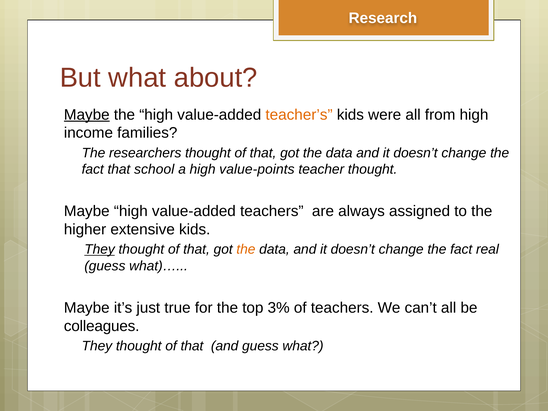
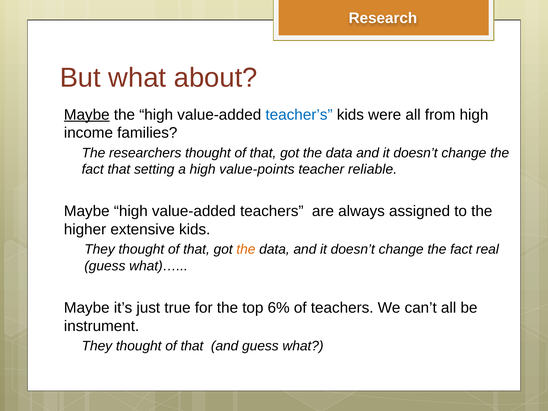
teacher’s colour: orange -> blue (299, 115)
school: school -> setting (154, 169)
teacher thought: thought -> reliable (373, 169)
They underline: present -> none (100, 249)
3%: 3% -> 6% (279, 308)
colleagues: colleagues -> instrument (102, 326)
